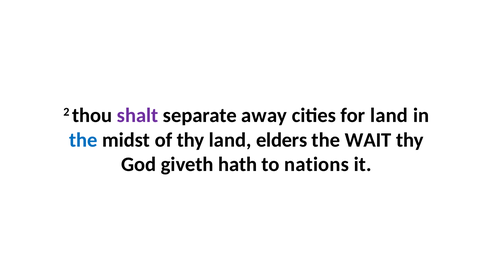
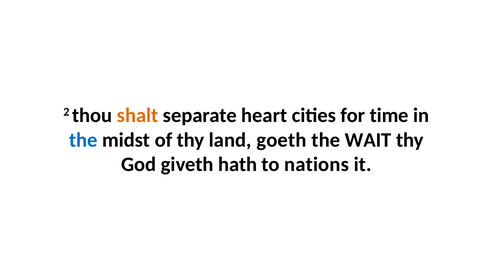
shalt colour: purple -> orange (138, 115)
away: away -> heart (264, 115)
for land: land -> time (389, 115)
elders: elders -> goeth (281, 140)
